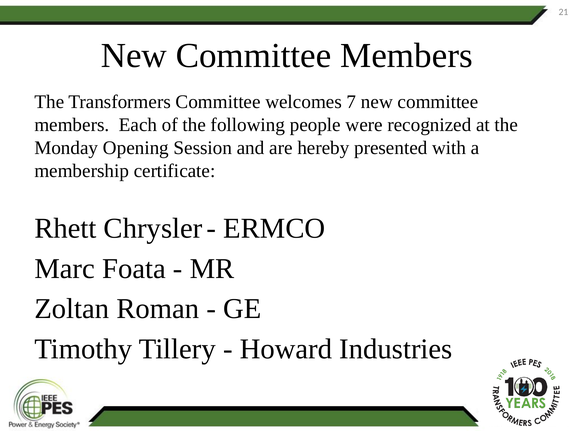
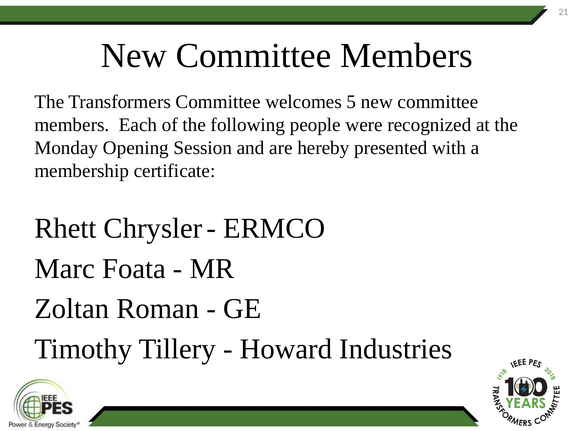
7: 7 -> 5 (351, 102)
